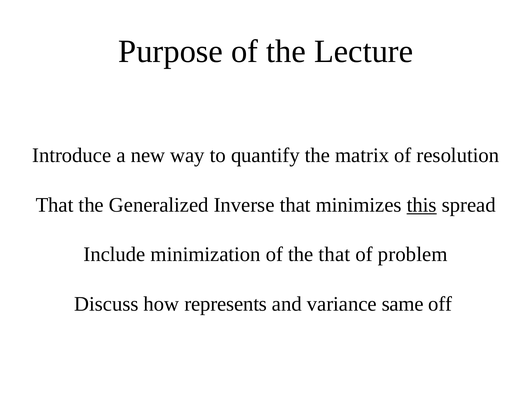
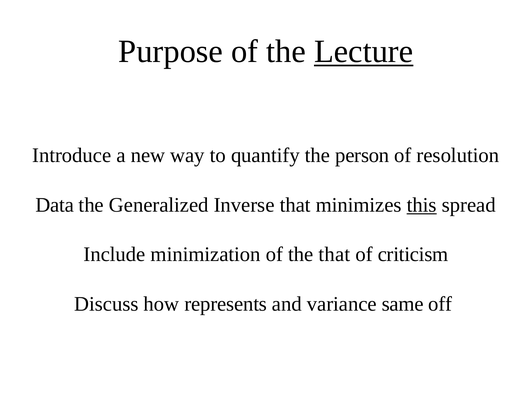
Lecture underline: none -> present (364, 51)
matrix: matrix -> person (362, 155)
That: That -> Data (55, 205)
problem: problem -> criticism (413, 255)
